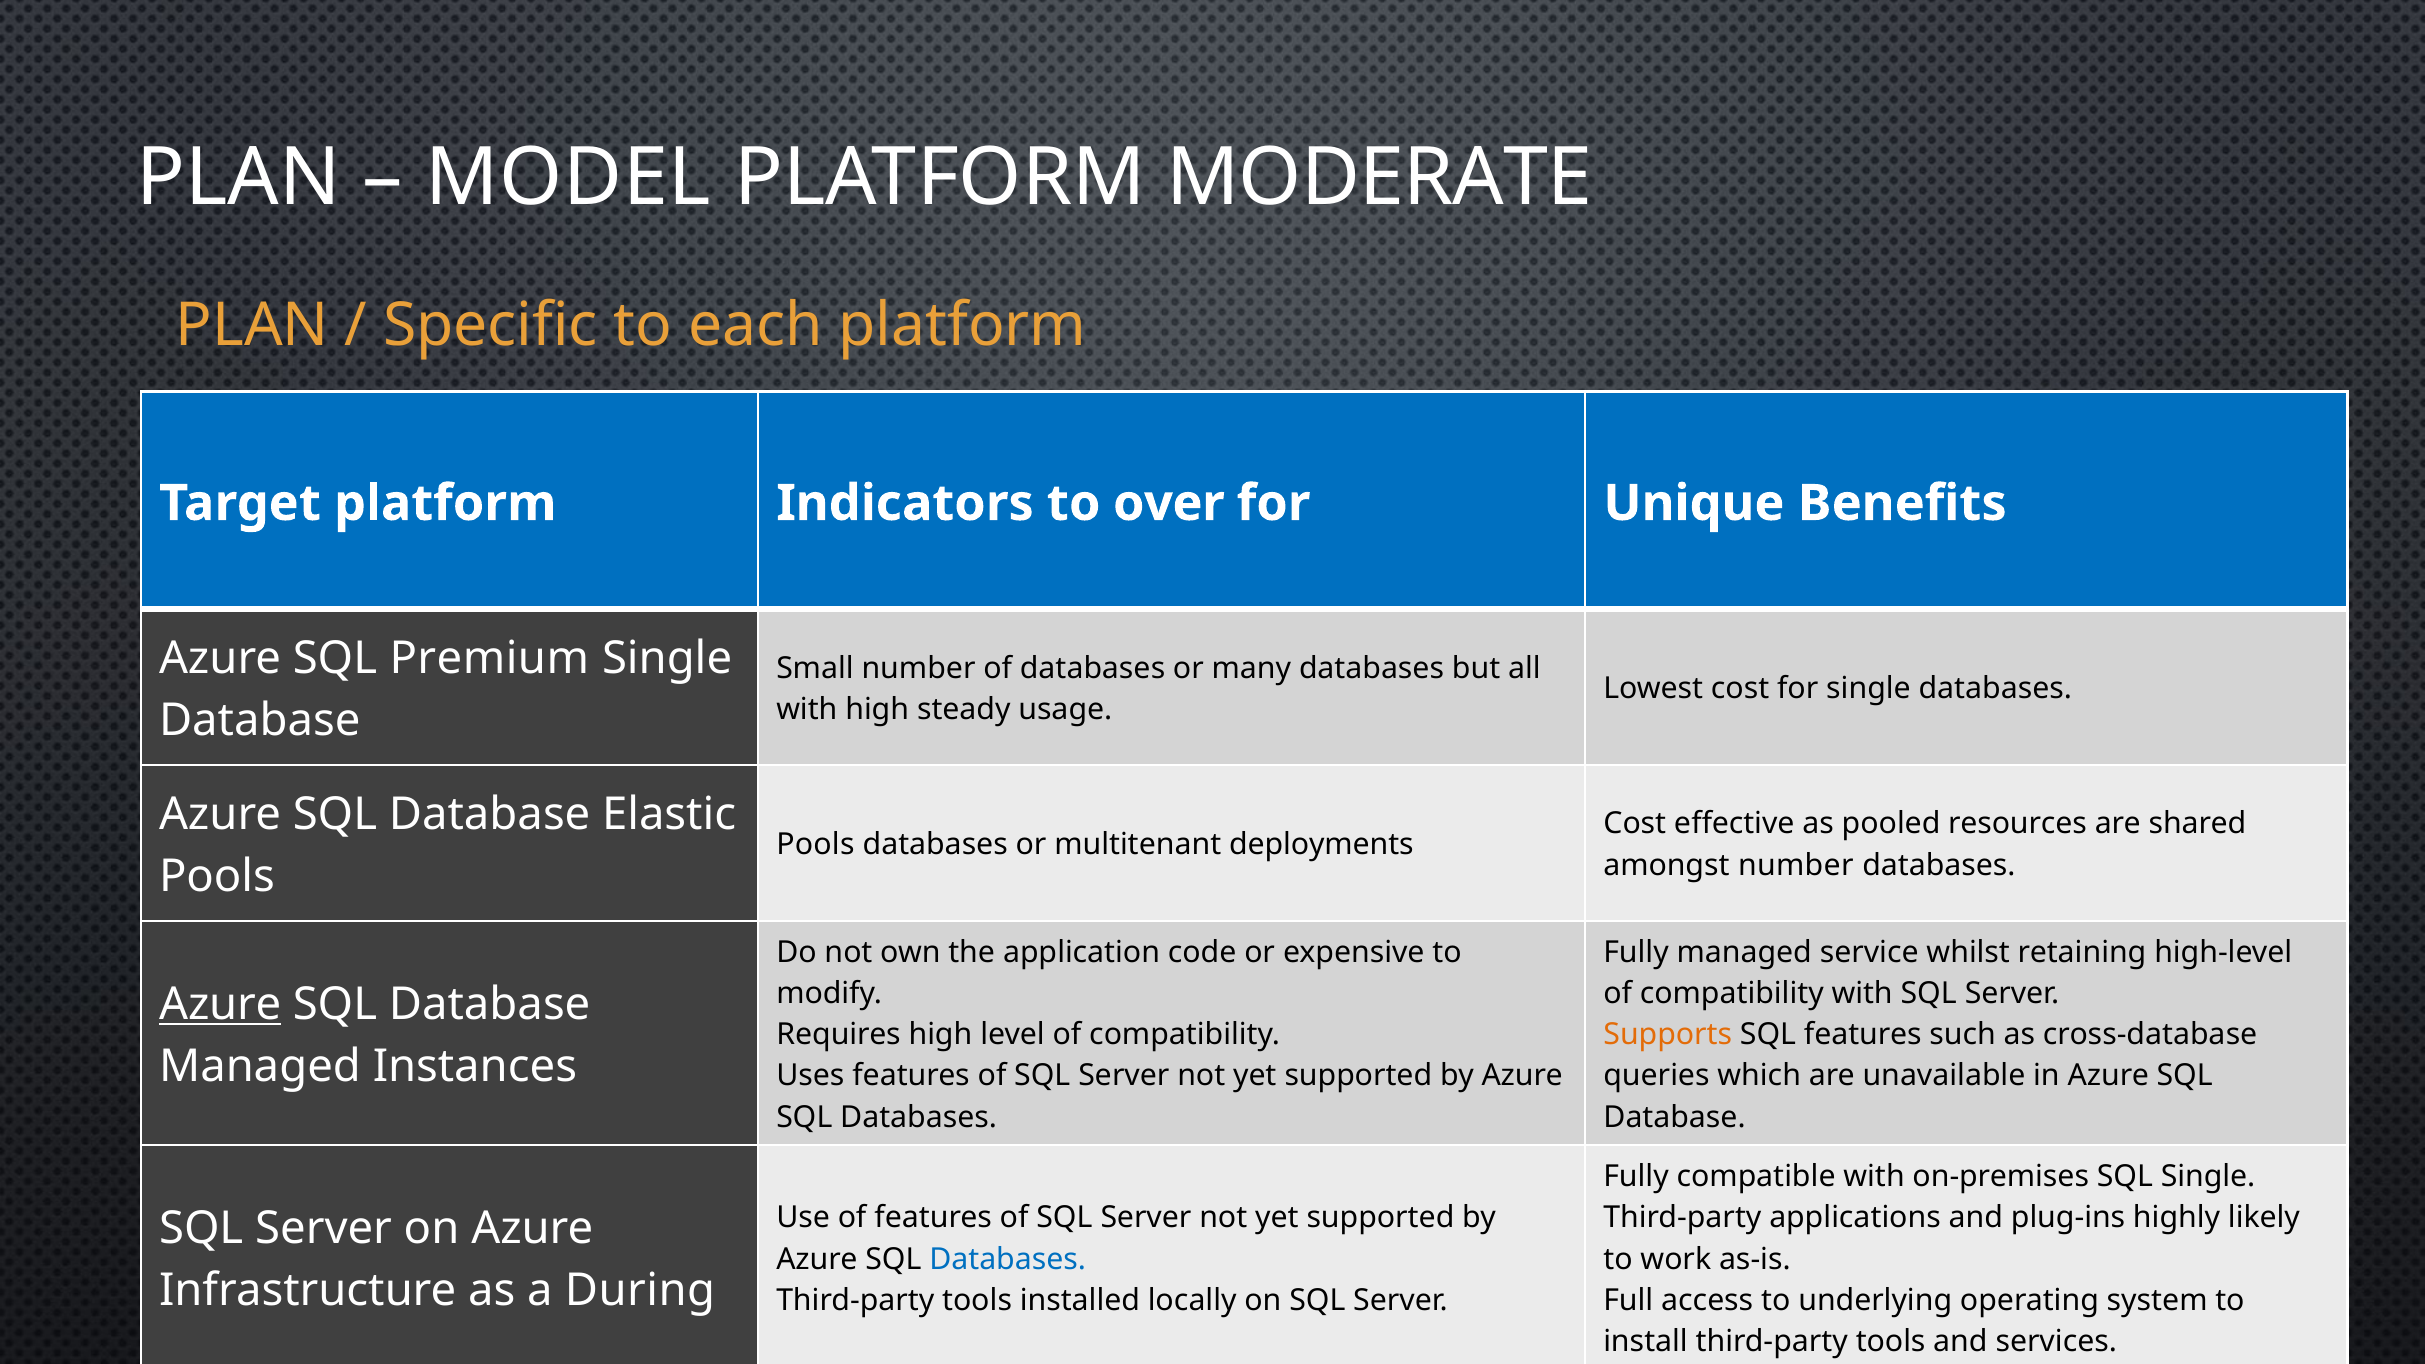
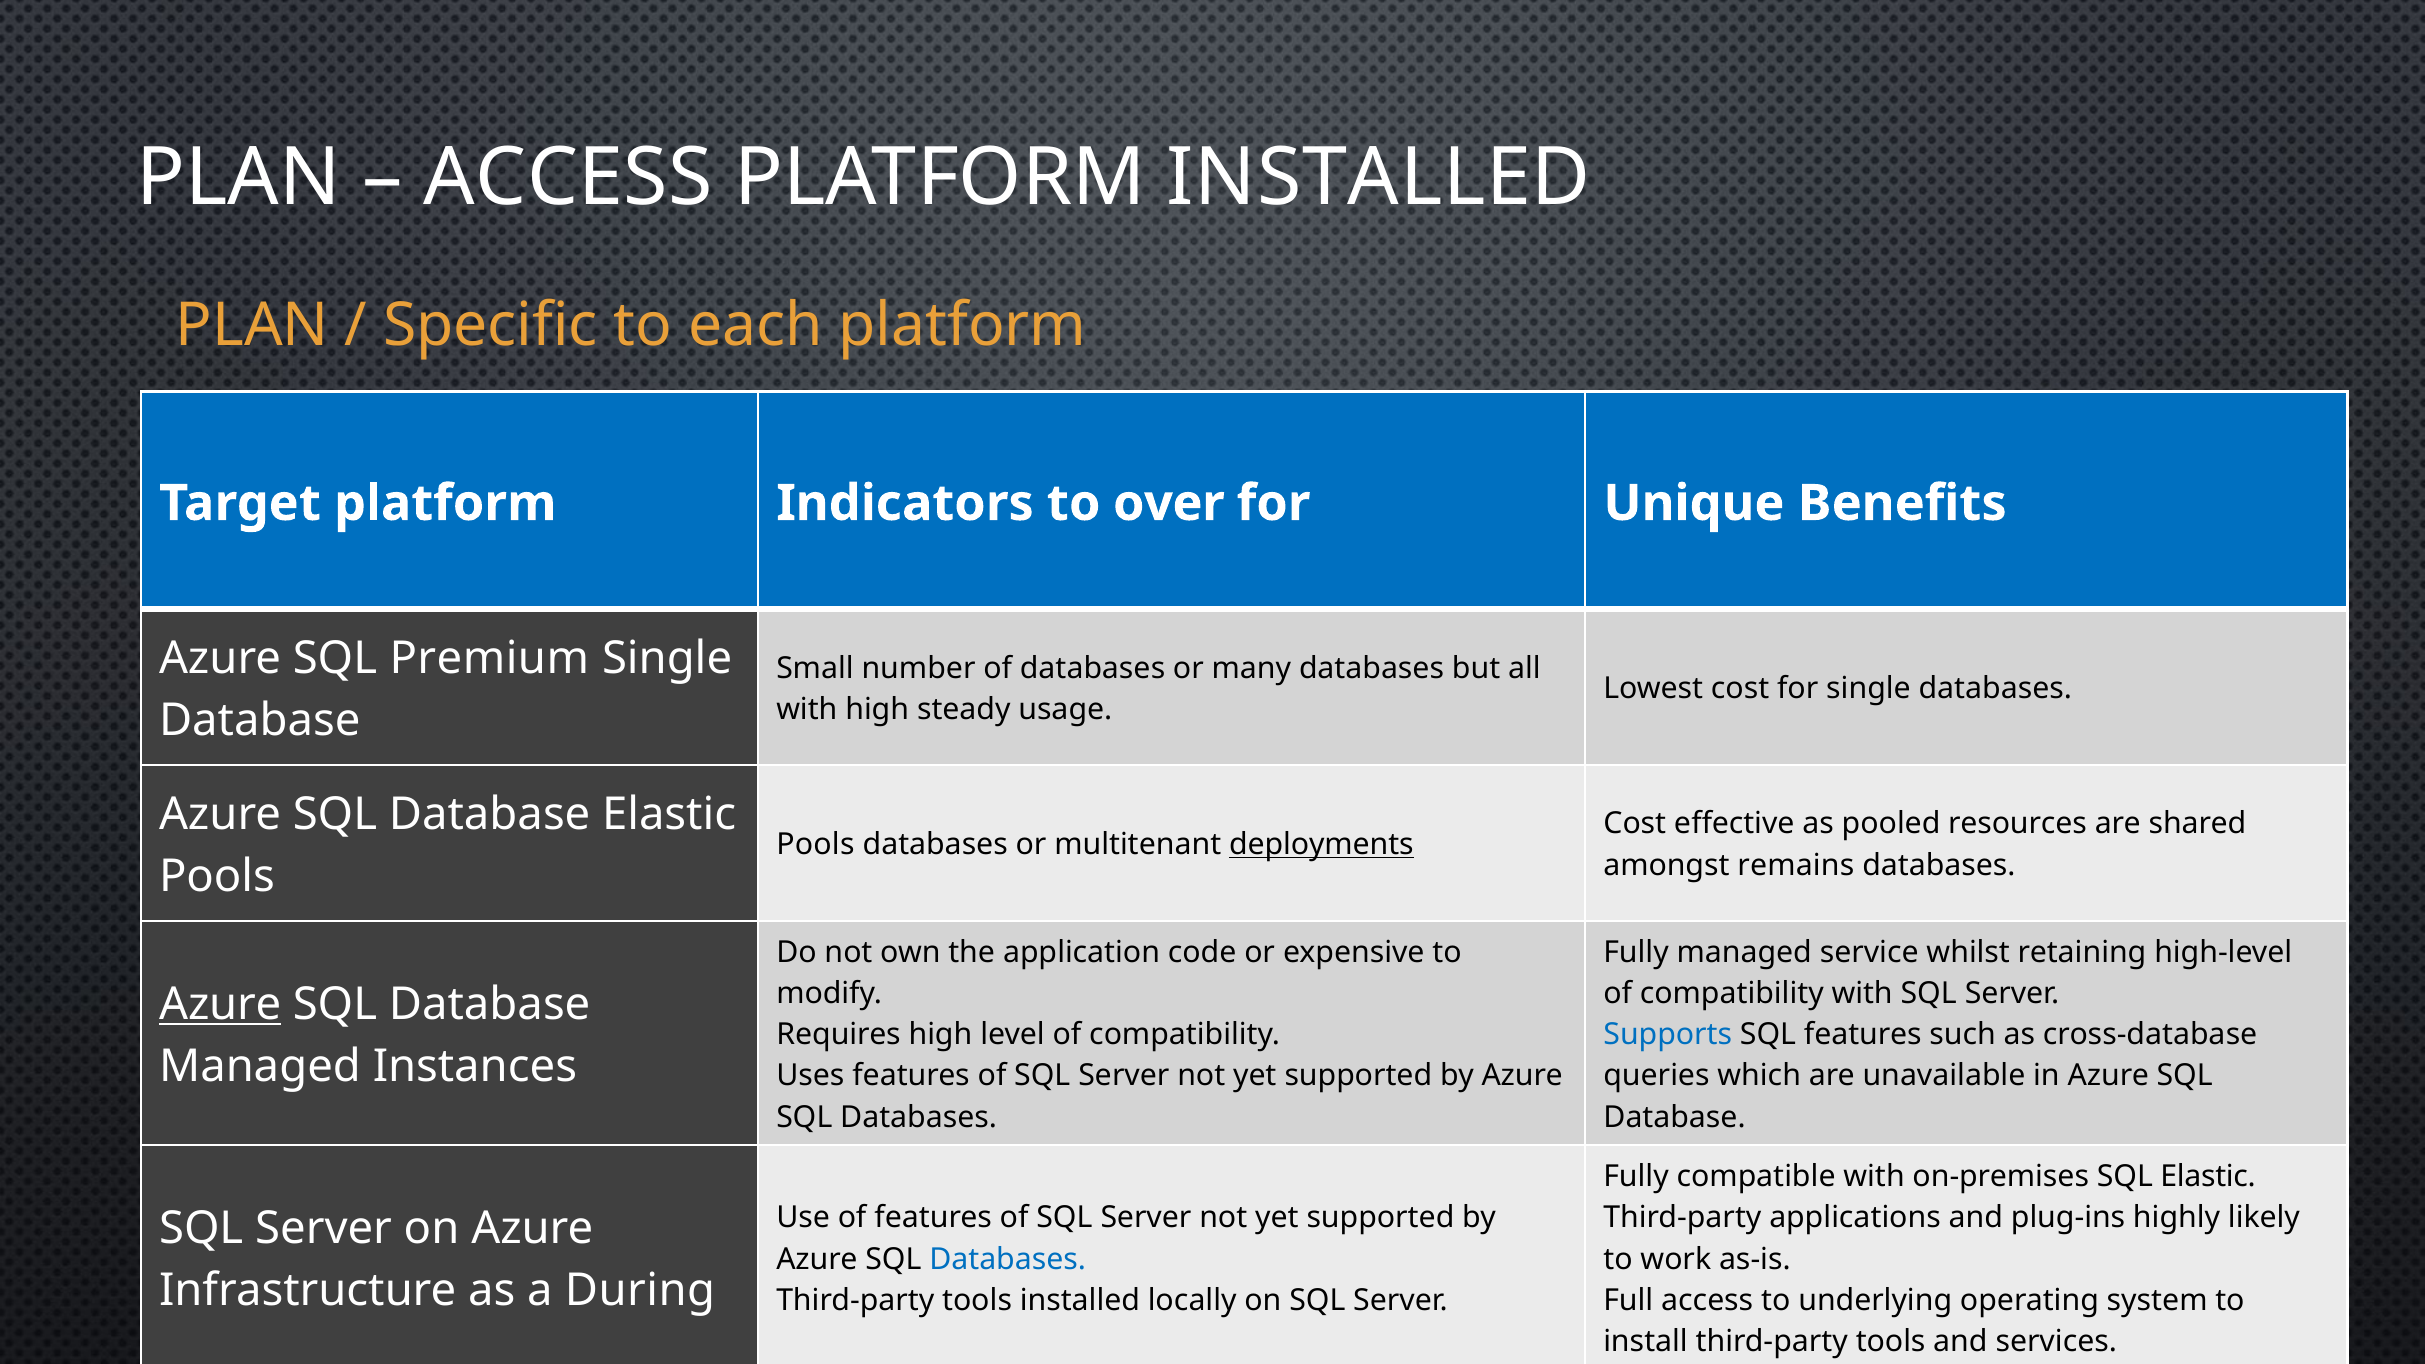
MODEL: MODEL -> ACCESS (568, 178)
PLATFORM MODERATE: MODERATE -> INSTALLED (1379, 178)
deployments underline: none -> present (1321, 845)
amongst number: number -> remains (1796, 865)
Supports colour: orange -> blue (1668, 1035)
SQL Single: Single -> Elastic (2208, 1177)
